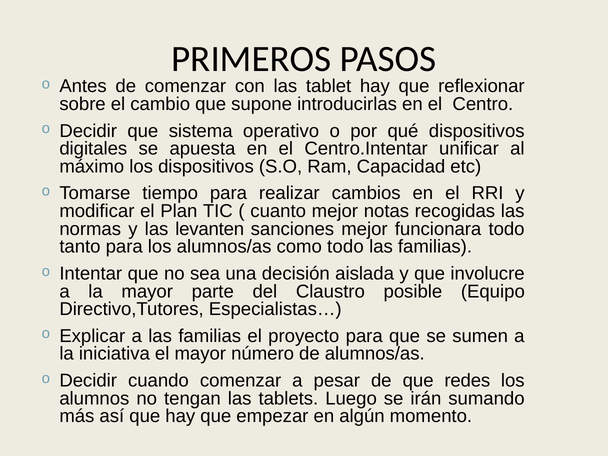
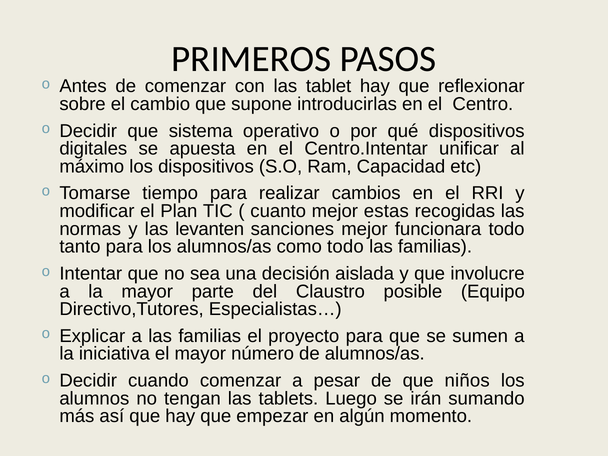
notas: notas -> estas (386, 211)
redes: redes -> niños (467, 381)
